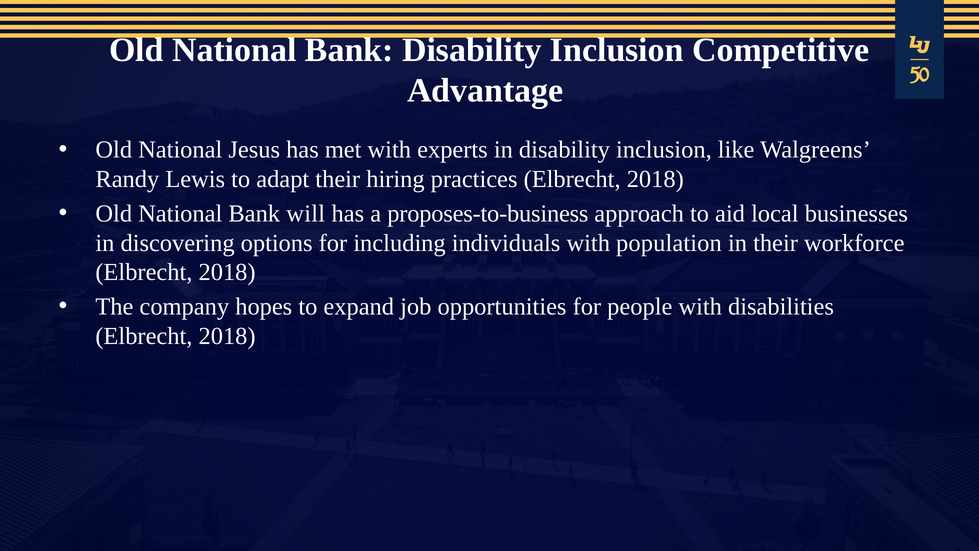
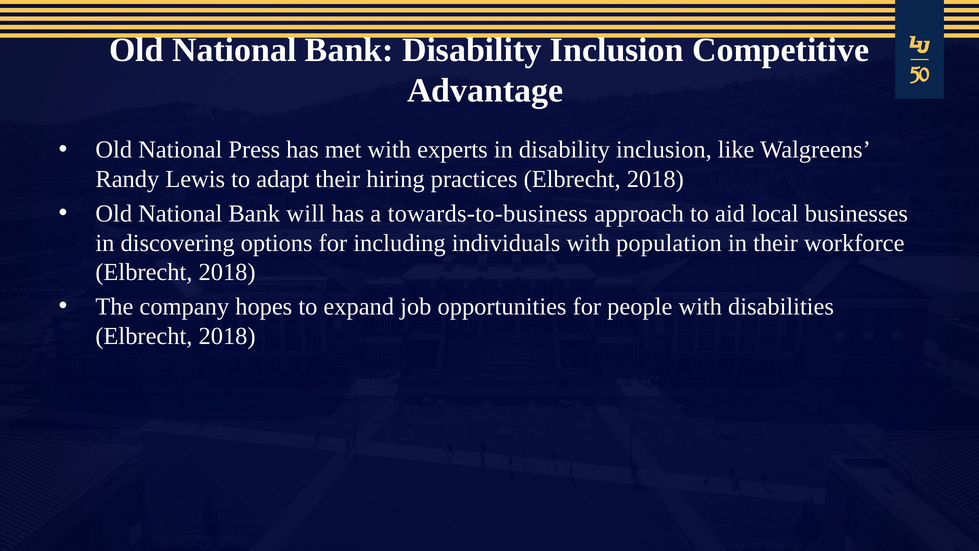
Jesus: Jesus -> Press (254, 150)
proposes-to-business: proposes-to-business -> towards-to-business (488, 213)
